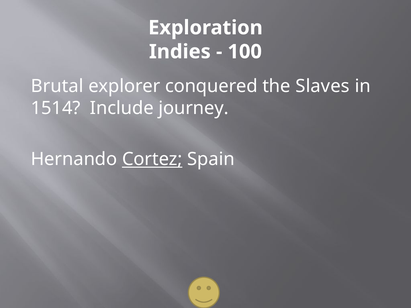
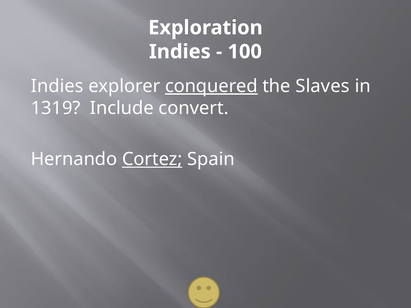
Brutal: Brutal -> Indies (57, 86)
conquered underline: none -> present (211, 86)
1514: 1514 -> 1319 (56, 108)
journey: journey -> convert (194, 108)
